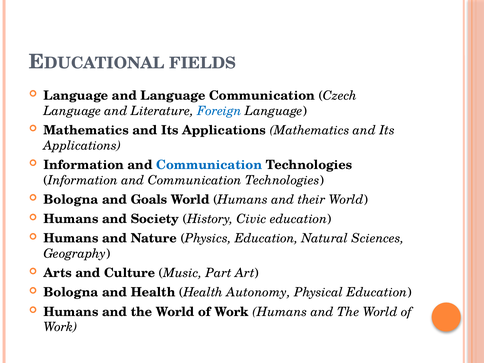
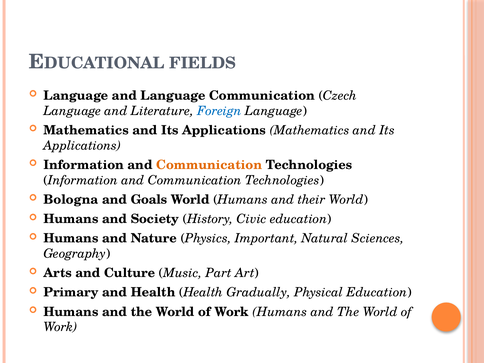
Communication colour: blue -> orange (209, 165)
Physics Education: Education -> Important (266, 238)
Bologna: Bologna -> Primary (71, 292)
Autonomy: Autonomy -> Gradually (259, 292)
